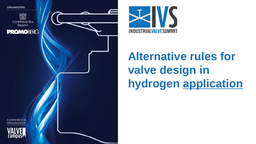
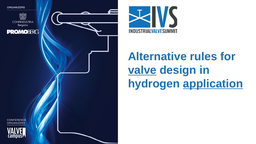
valve underline: none -> present (142, 70)
